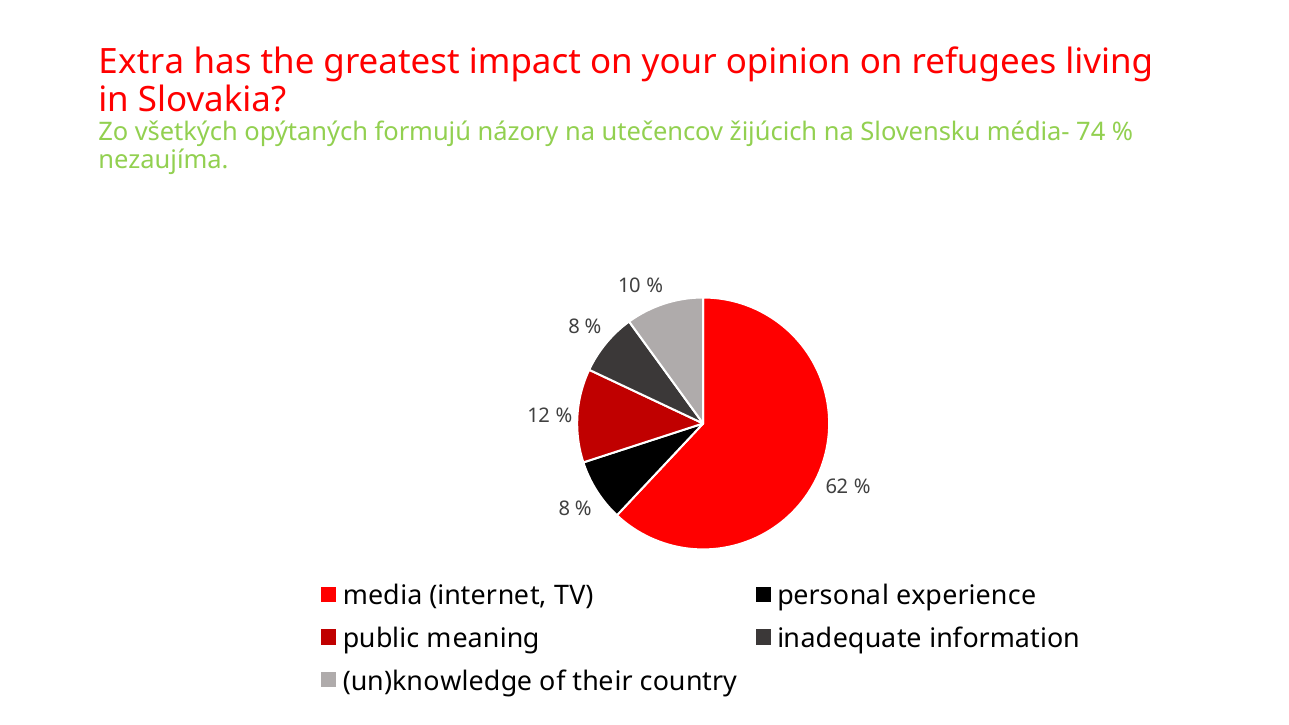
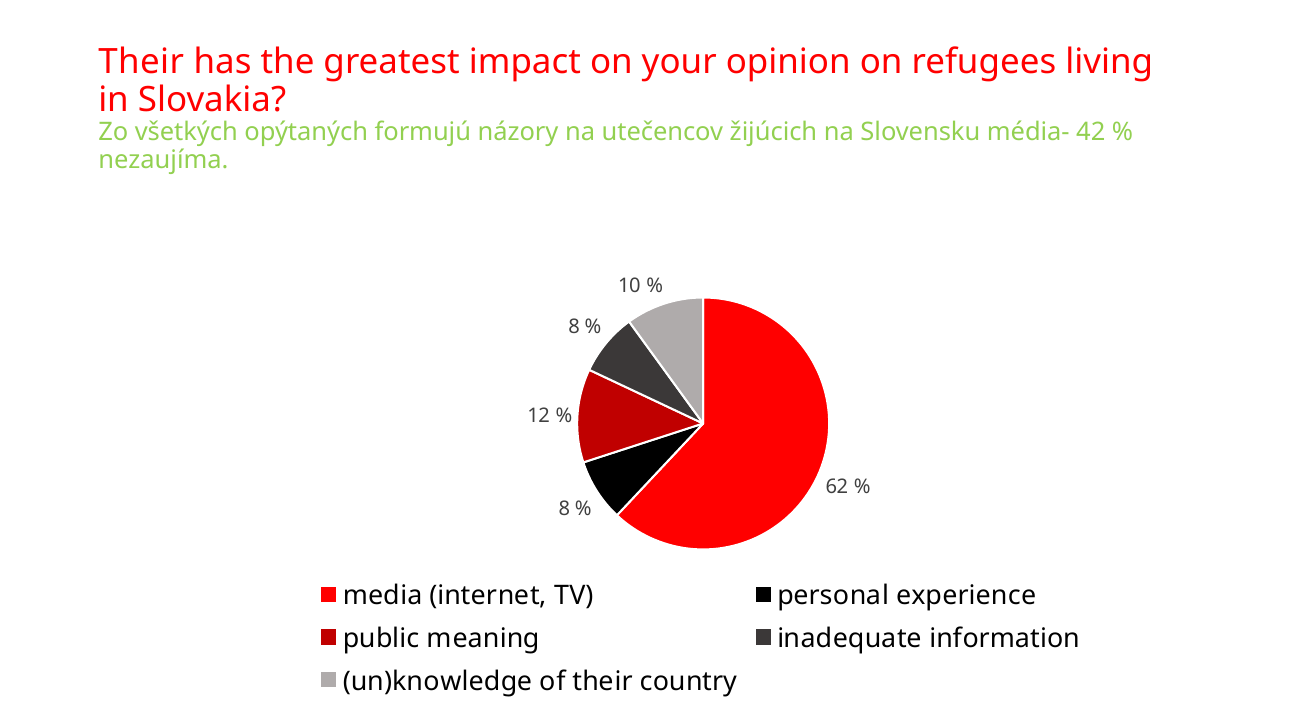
Extra: Extra -> Their (141, 62)
74: 74 -> 42 (1091, 132)
